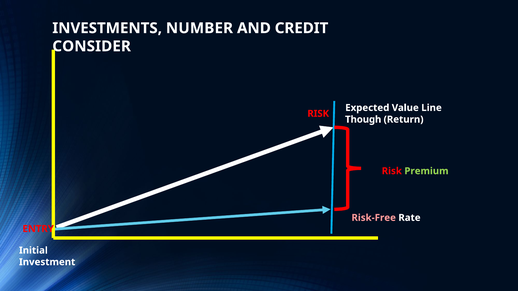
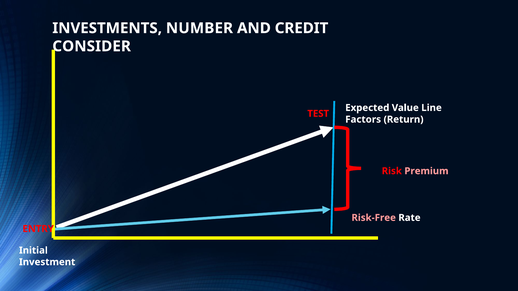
RISK: RISK -> TEST (318, 114)
Though: Though -> Factors (363, 120)
Premium colour: light green -> pink (426, 171)
